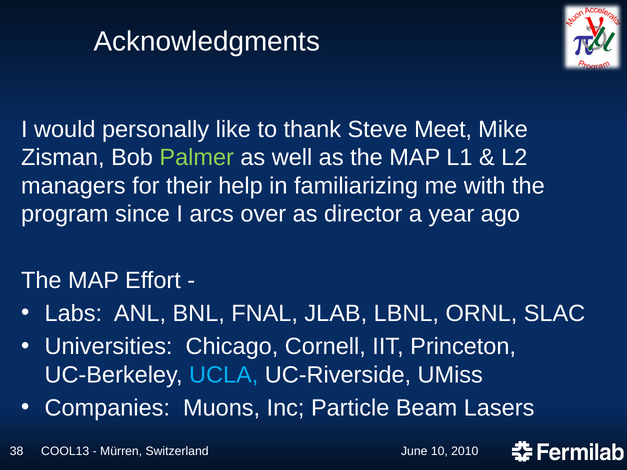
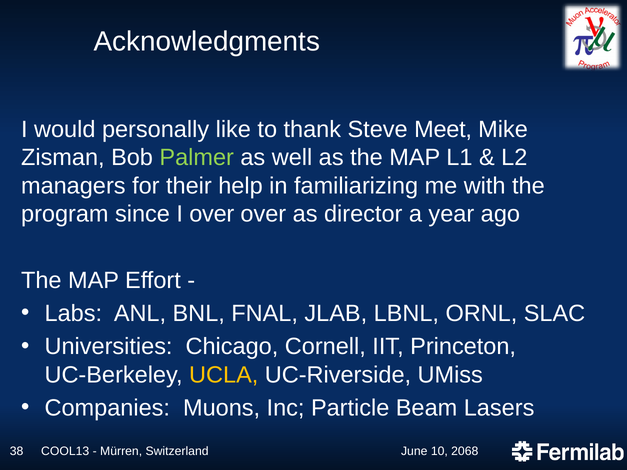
I arcs: arcs -> over (212, 214)
UCLA colour: light blue -> yellow (224, 375)
2010: 2010 -> 2068 (465, 451)
